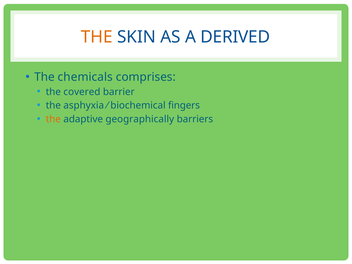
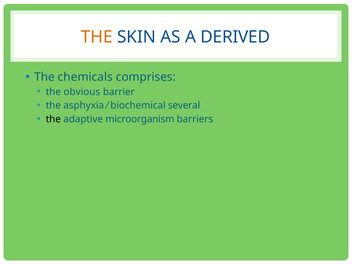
covered: covered -> obvious (82, 92)
fingers: fingers -> several (184, 106)
the colour: orange -> black (53, 119)
geographically: geographically -> microorganism (140, 119)
